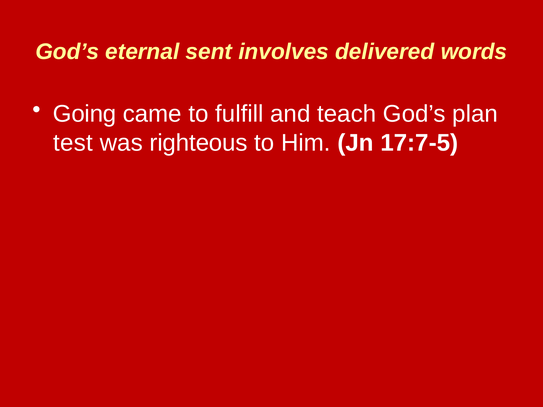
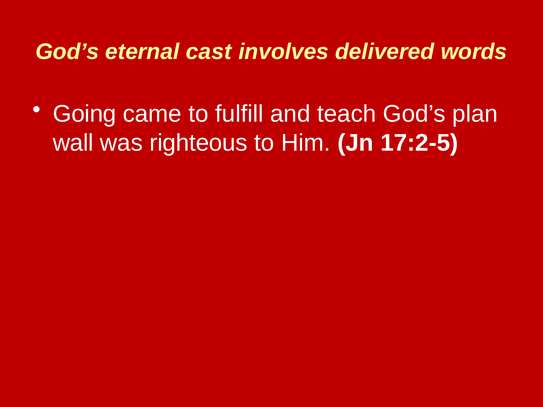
sent: sent -> cast (209, 52)
test: test -> wall (73, 143)
17:7-5: 17:7-5 -> 17:2-5 (419, 143)
